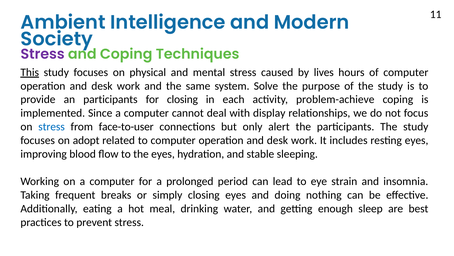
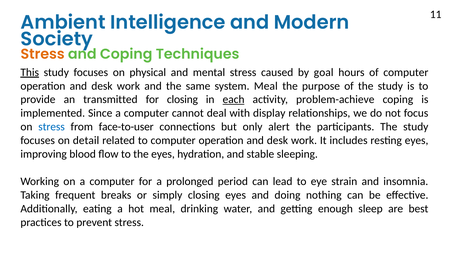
Stress colour: purple -> orange (43, 54)
lives: lives -> goal (324, 72)
system Solve: Solve -> Meal (266, 86)
an participants: participants -> transmitted (110, 99)
each underline: none -> present (234, 99)
adopt: adopt -> detail (86, 140)
